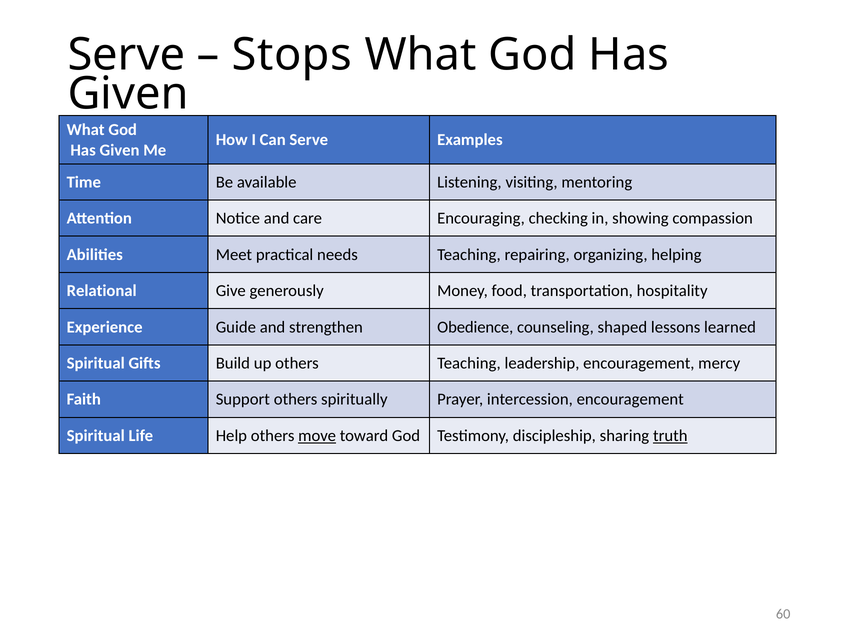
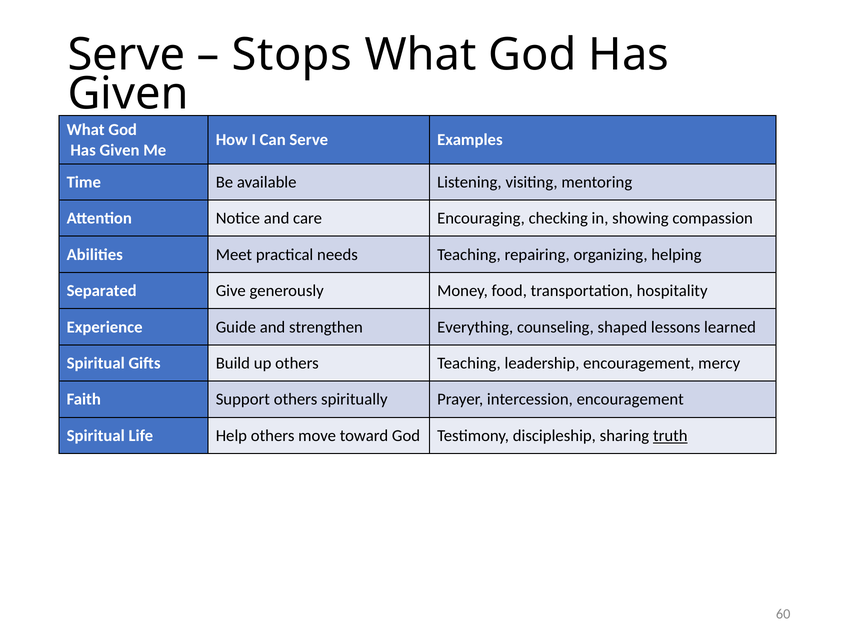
Relational: Relational -> Separated (102, 291)
Obedience: Obedience -> Everything (475, 327)
move underline: present -> none (317, 436)
